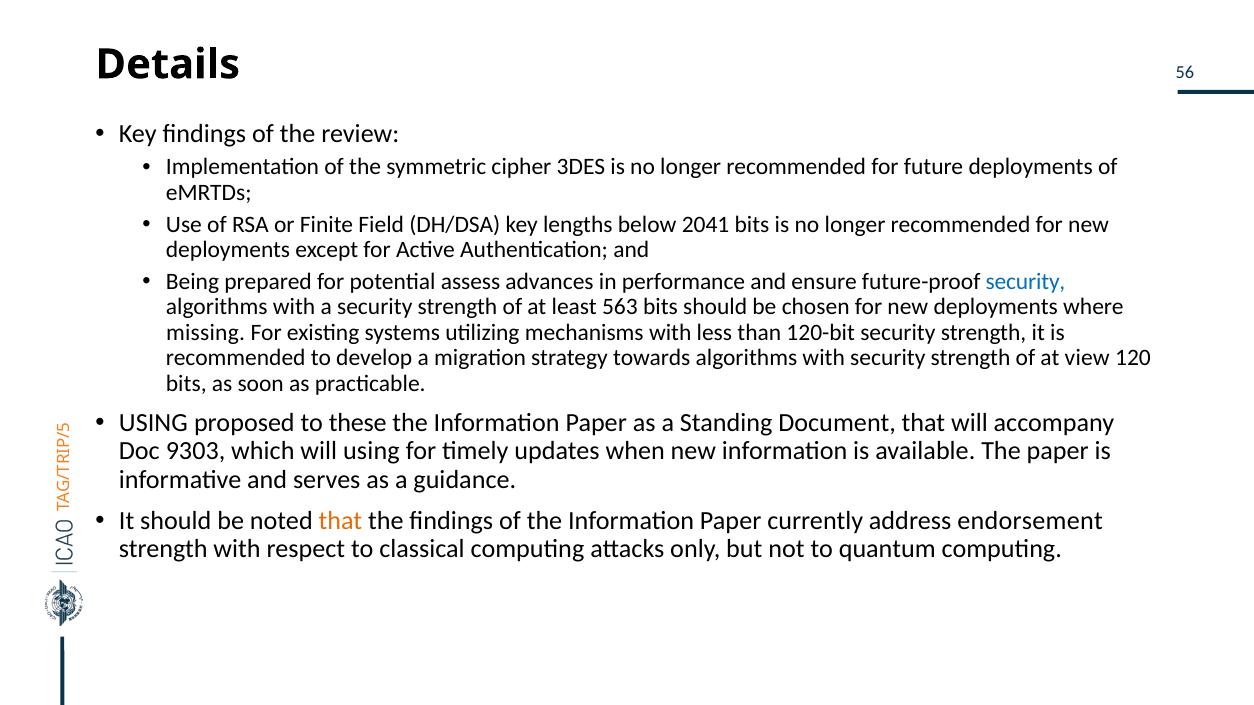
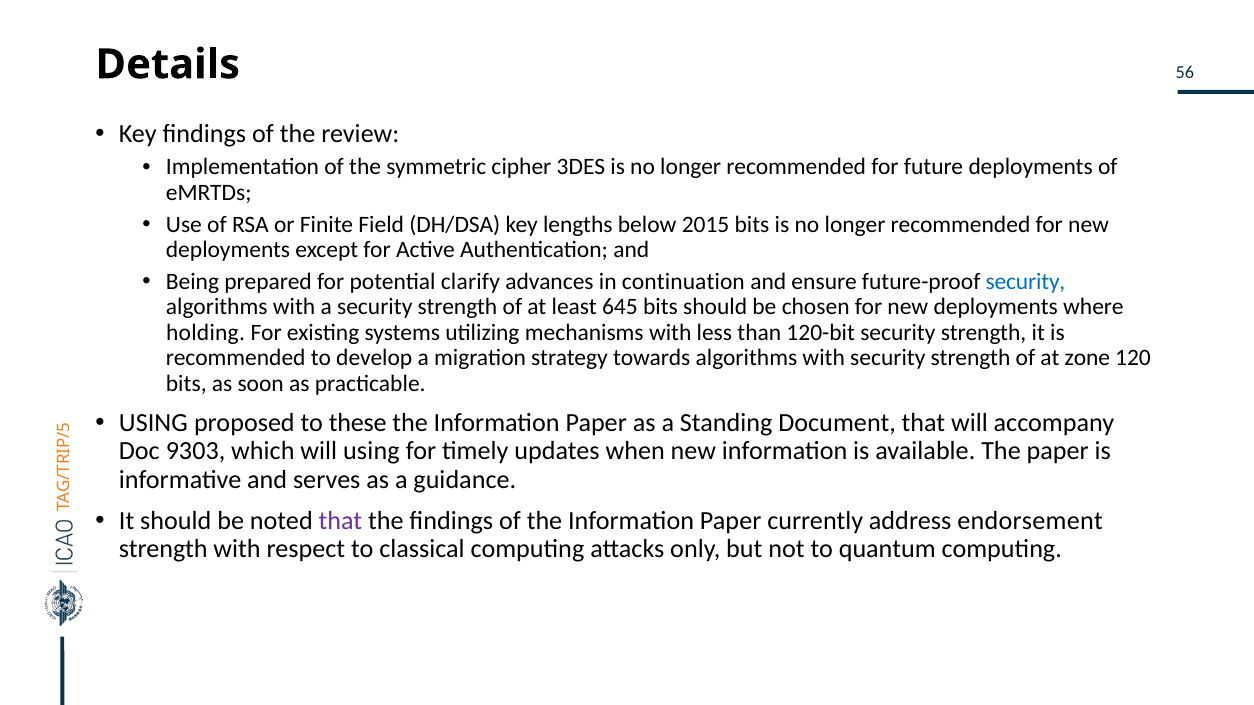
2041: 2041 -> 2015 (706, 225)
assess: assess -> clarify (470, 282)
performance: performance -> continuation (683, 282)
563: 563 -> 645 (620, 307)
missing: missing -> holding (206, 333)
view: view -> zone (1087, 358)
that colour: orange -> purple (340, 521)
